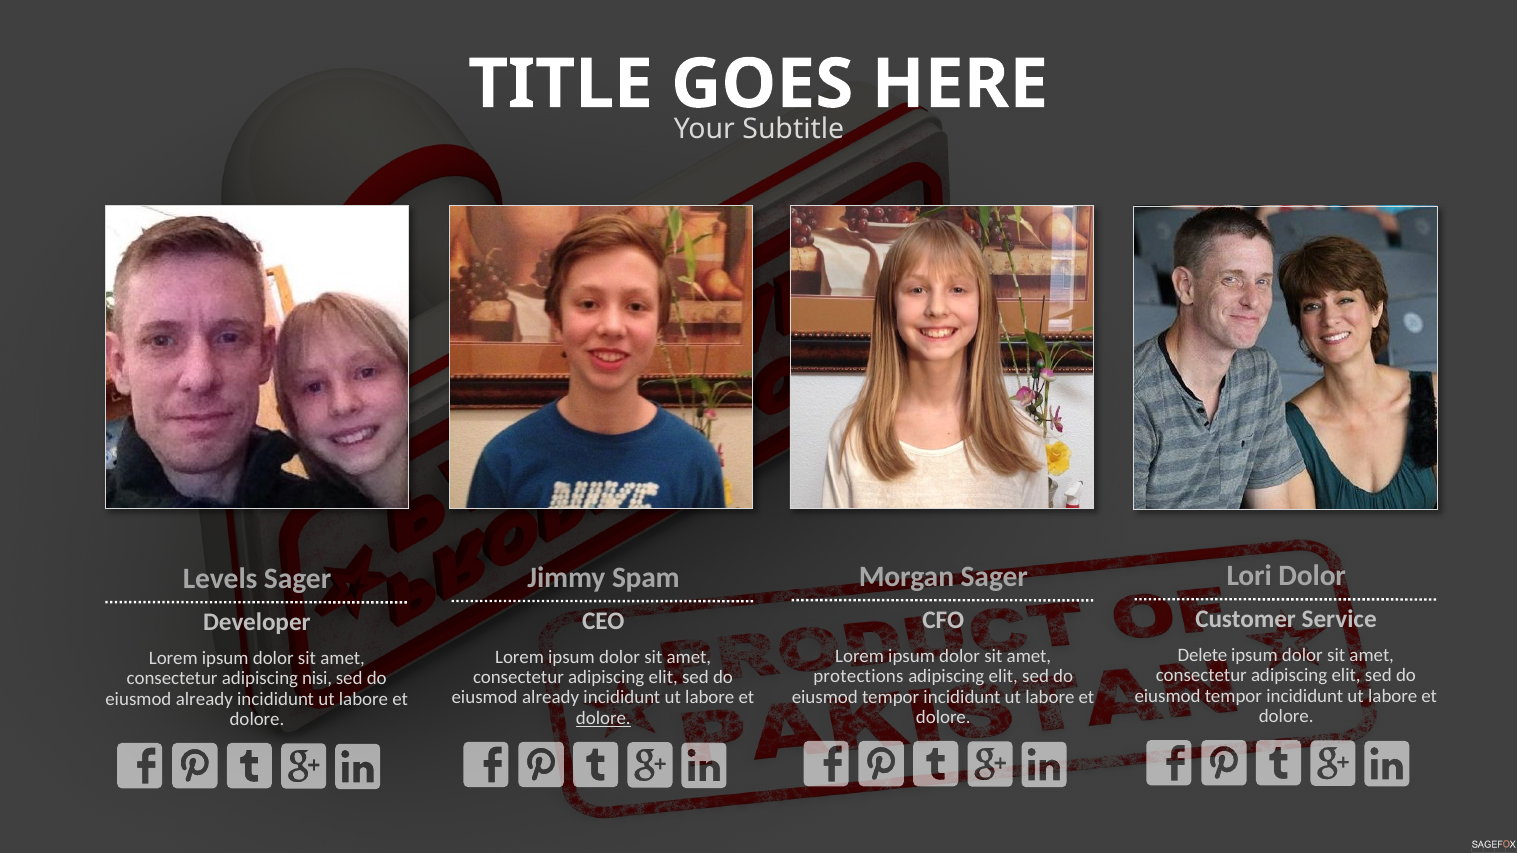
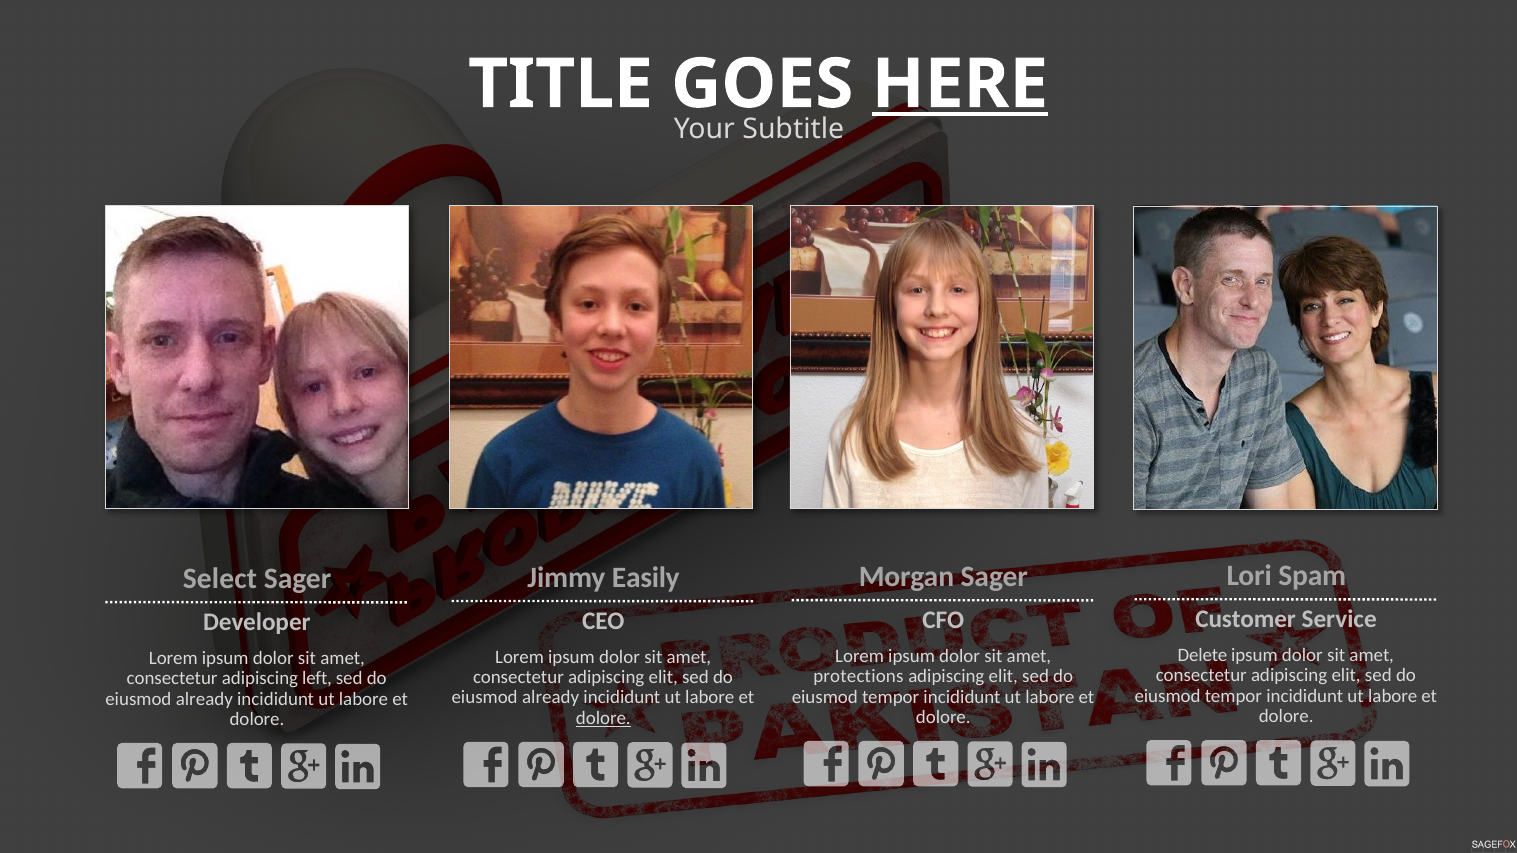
HERE underline: none -> present (960, 84)
Lori Dolor: Dolor -> Spam (1312, 576)
Spam: Spam -> Easily (646, 578)
Levels: Levels -> Select (220, 579)
nisi: nisi -> left (317, 679)
